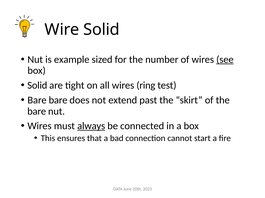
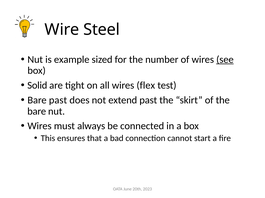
Wire Solid: Solid -> Steel (102, 30)
ring: ring -> flex (146, 86)
Bare bare: bare -> past (58, 101)
always underline: present -> none (91, 126)
